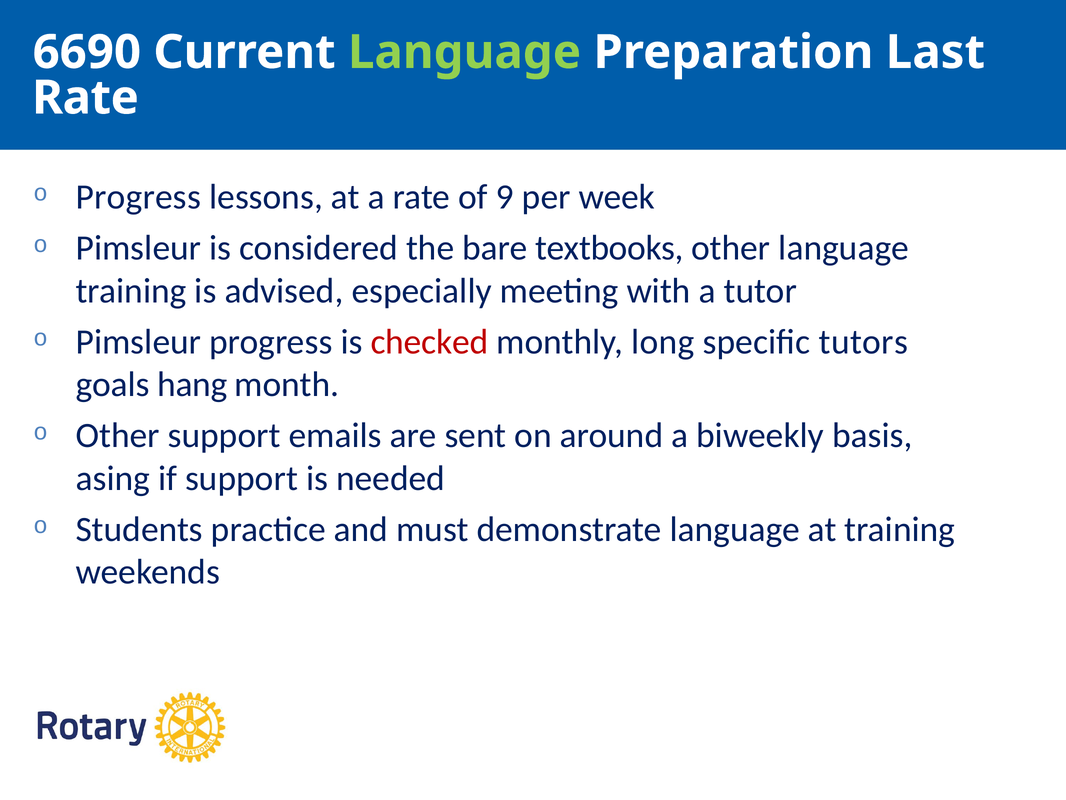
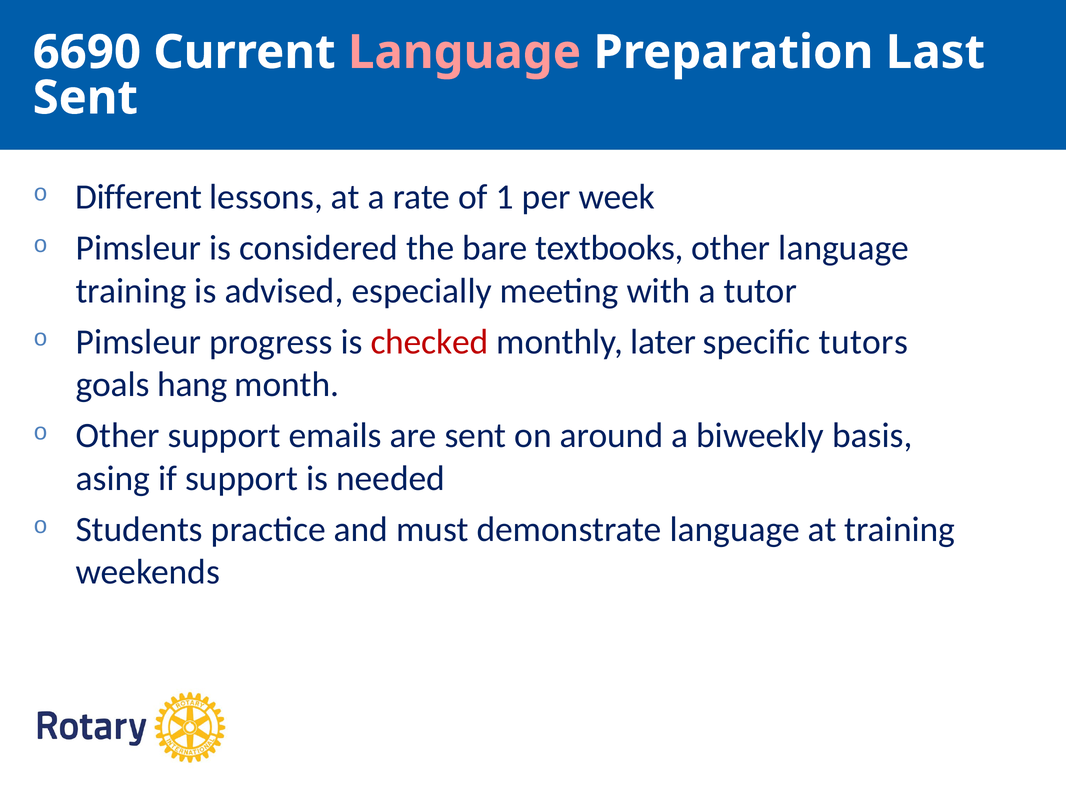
Language colour: light green -> pink (464, 52)
Rate: Rate -> Sent (85, 98)
Progress: Progress -> Different (139, 197)
9: 9 -> 1 (505, 197)
long: long -> later (663, 342)
